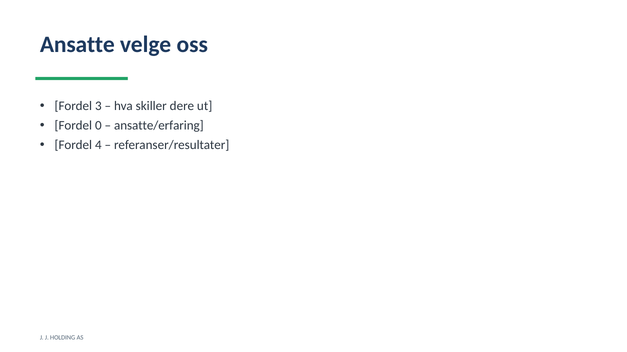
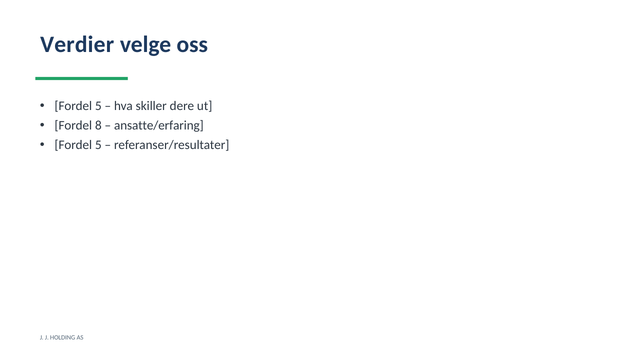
Ansatte: Ansatte -> Verdier (77, 45)
3: 3 -> 5 (98, 106)
0: 0 -> 8 (98, 126)
4: 4 -> 5 (98, 145)
